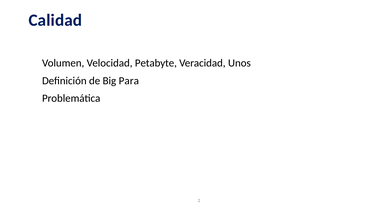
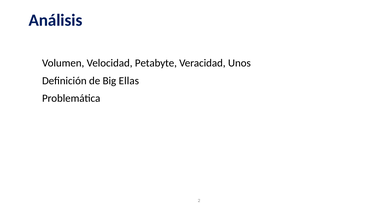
Calidad: Calidad -> Análisis (55, 20)
Para: Para -> Ellas (129, 81)
